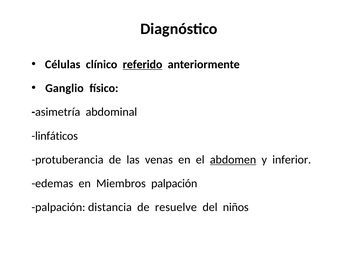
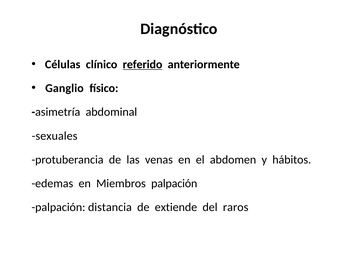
linfáticos: linfáticos -> sexuales (55, 136)
abdomen underline: present -> none (233, 160)
inferior: inferior -> hábitos (292, 160)
resuelve: resuelve -> extiende (176, 208)
niños: niños -> raros (236, 208)
